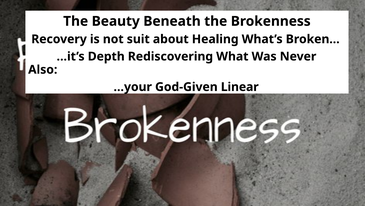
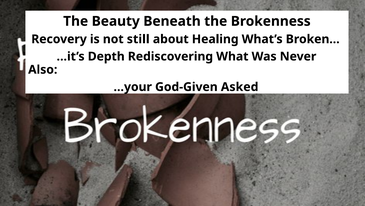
suit: suit -> still (138, 39)
Linear: Linear -> Asked (240, 87)
